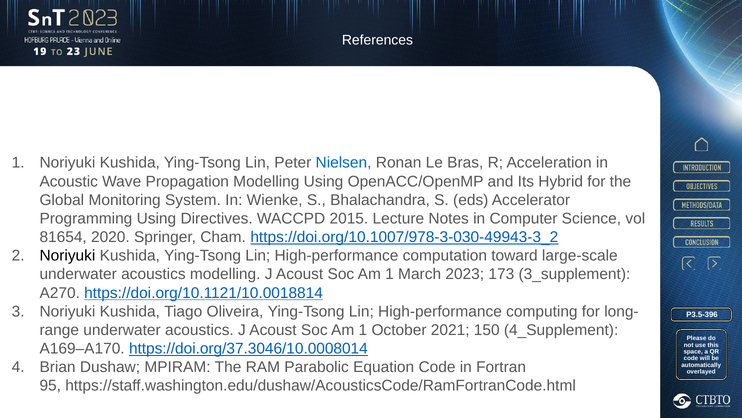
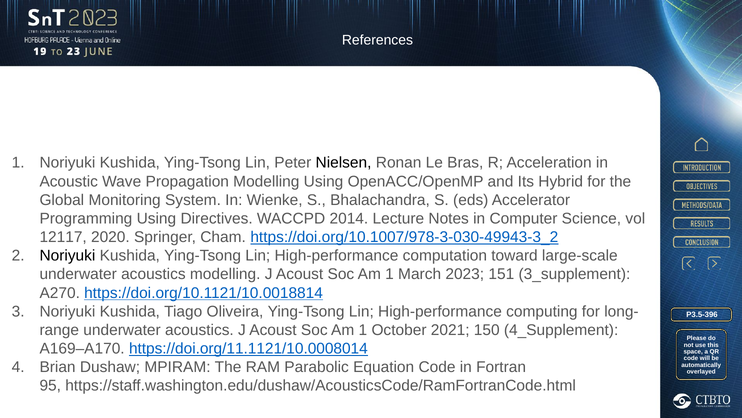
Nielsen colour: blue -> black (344, 163)
2015: 2015 -> 2014 (349, 218)
81654: 81654 -> 12117 (63, 237)
173: 173 -> 151 (501, 274)
https://doi.org/37.3046/10.0008014: https://doi.org/37.3046/10.0008014 -> https://doi.org/11.1121/10.0008014 (248, 348)
